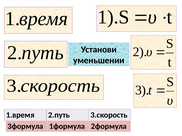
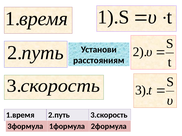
уменьшении: уменьшении -> расстояниям (99, 61)
